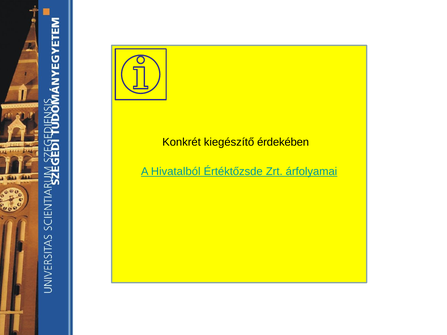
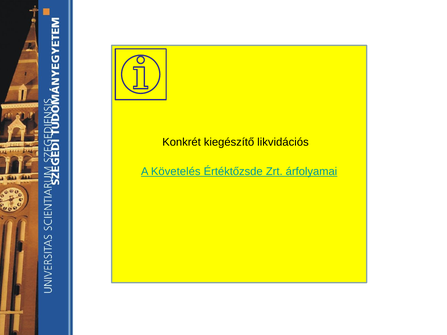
érdekében: érdekében -> likvidációs (283, 142)
Hivatalból: Hivatalból -> Követelés (176, 172)
